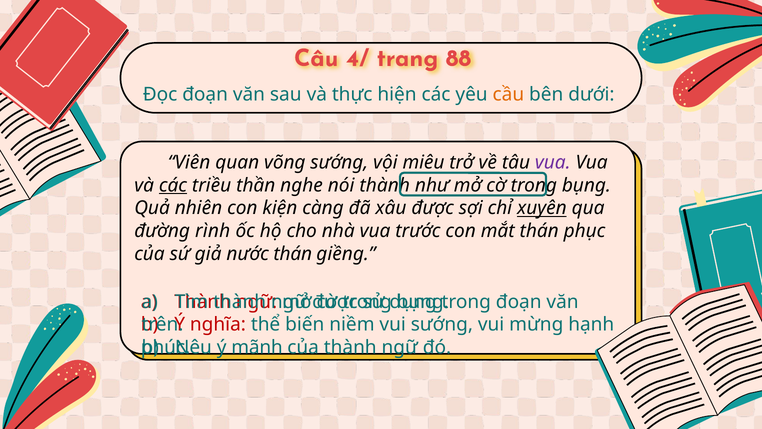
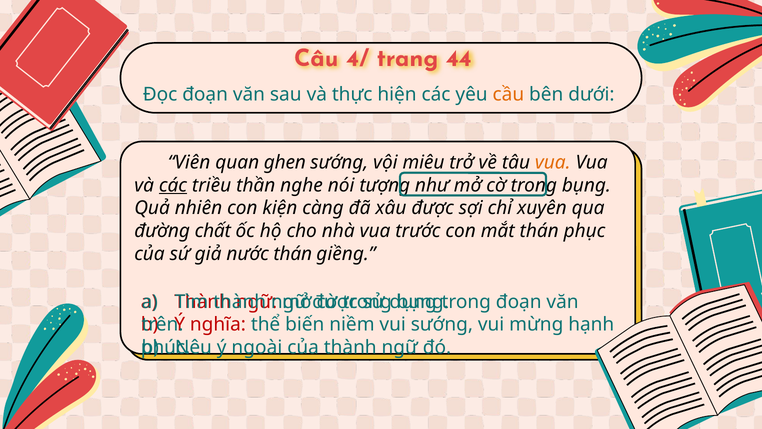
88: 88 -> 44 (459, 58)
võng: võng -> ghen (285, 162)
vua colour: purple -> orange (553, 162)
nói thành: thành -> tượng (385, 185)
xuyên underline: present -> none (542, 208)
rình: rình -> chất (213, 231)
mãnh: mãnh -> ngoài (257, 347)
